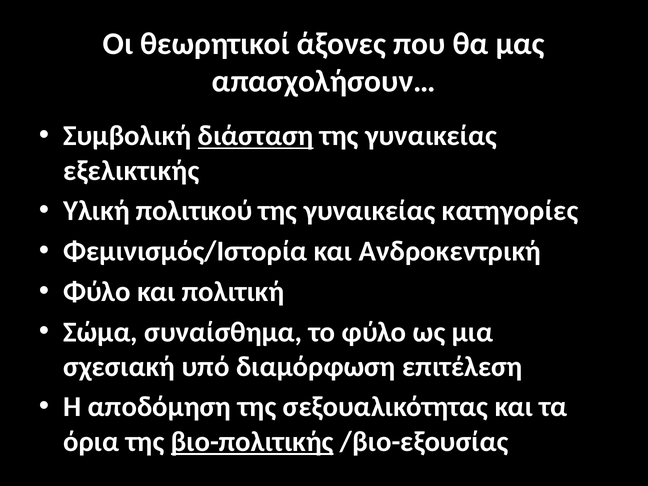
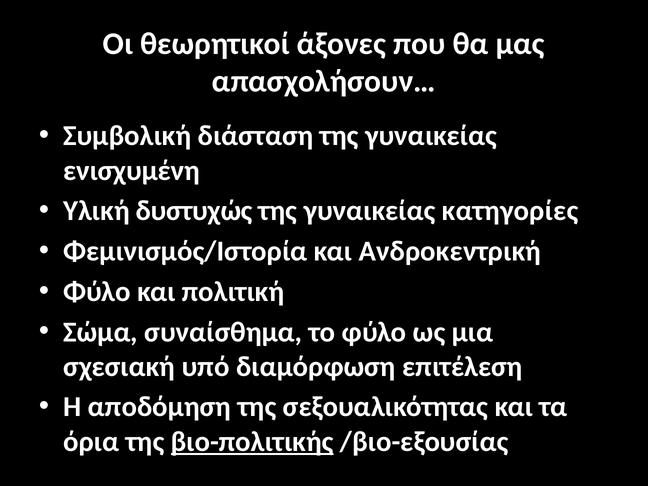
διάσταση underline: present -> none (256, 136)
εξελικτικής: εξελικτικής -> ενισχυμένη (132, 171)
πολιτικού: πολιτικού -> δυστυχώς (194, 211)
